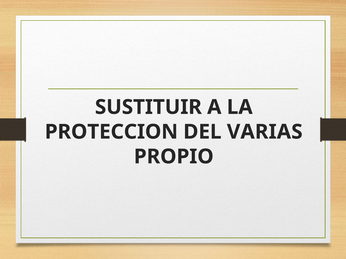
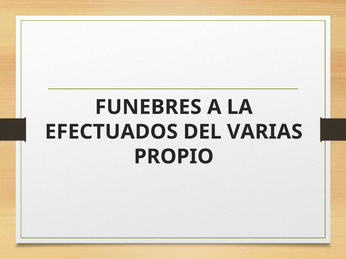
SUSTITUIR: SUSTITUIR -> FUNEBRES (148, 107)
PROTECCION: PROTECCION -> EFECTUADOS (111, 132)
